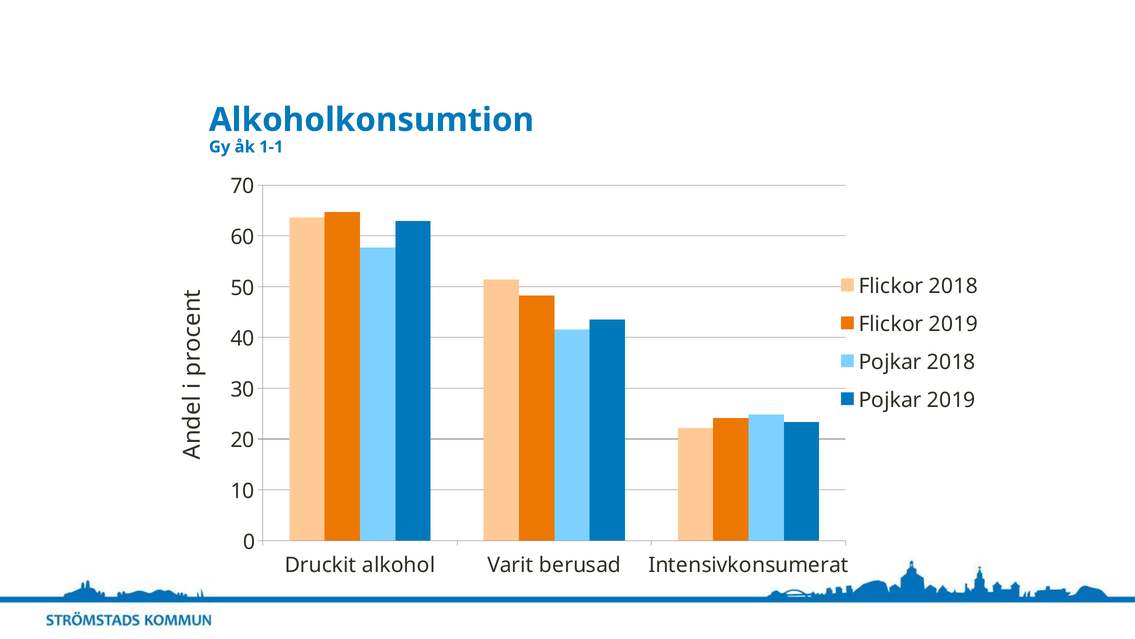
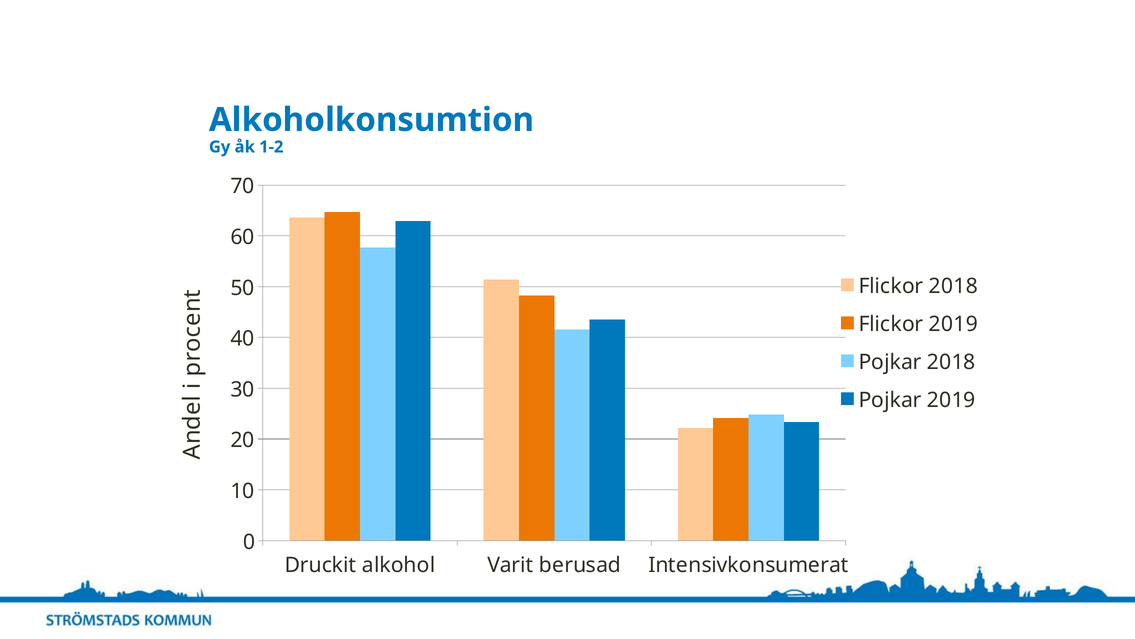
1-1: 1-1 -> 1-2 (271, 147)
